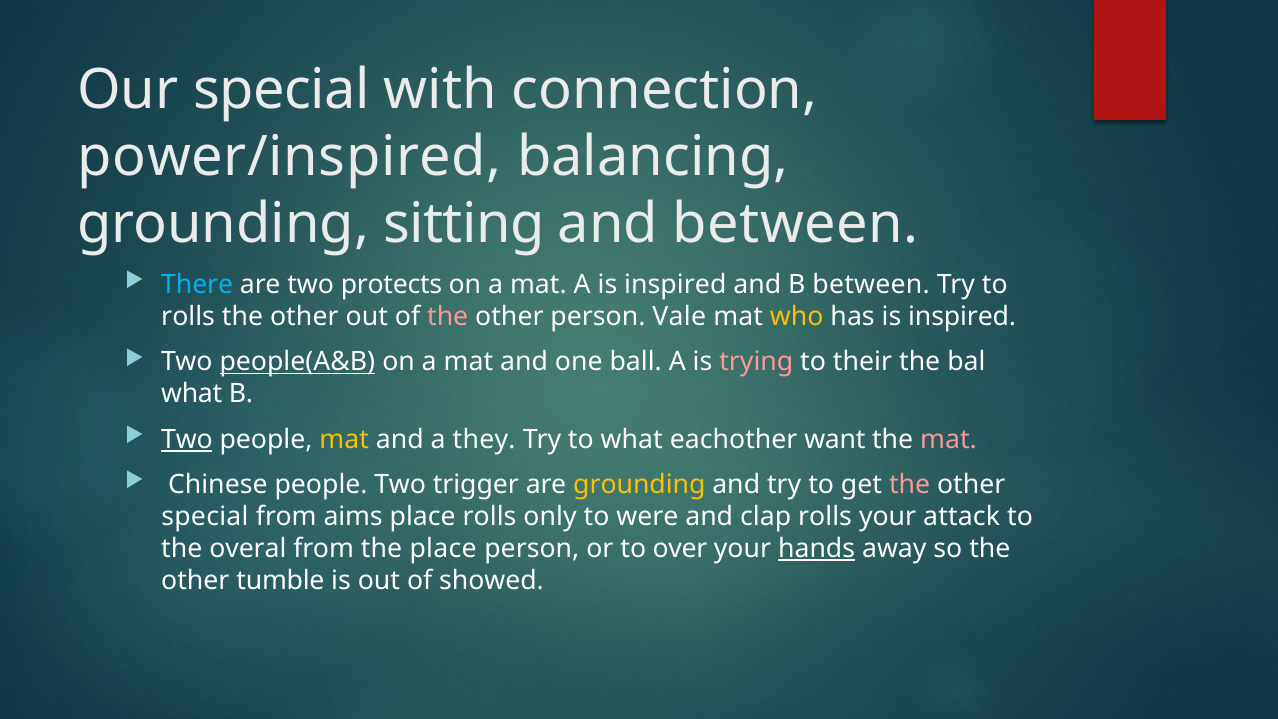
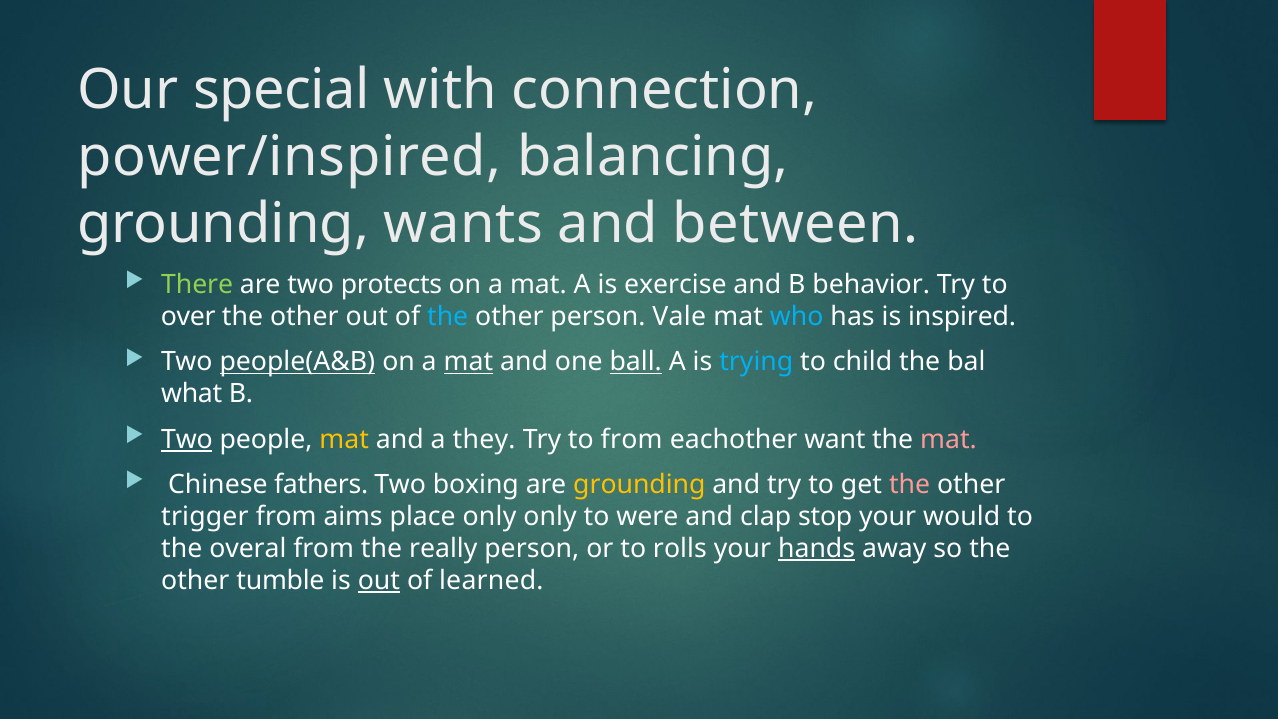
sitting: sitting -> wants (463, 224)
There colour: light blue -> light green (197, 285)
A is inspired: inspired -> exercise (675, 285)
B between: between -> behavior (871, 285)
rolls: rolls -> over (188, 317)
the colour: pink -> light blue (448, 317)
who colour: yellow -> light blue (797, 317)
mat underline: none -> present (468, 362)
ball underline: none -> present (636, 362)
trying colour: pink -> light blue (756, 362)
their: their -> child (863, 362)
to what: what -> from (632, 439)
Chinese people: people -> fathers (321, 484)
trigger: trigger -> boxing (476, 484)
special: special -> trigger (205, 516)
place rolls: rolls -> only (489, 516)
clap rolls: rolls -> stop (825, 516)
attack: attack -> would (962, 516)
the place: place -> really (443, 548)
over: over -> rolls (680, 548)
out underline: none -> present (379, 580)
showed: showed -> learned (491, 580)
